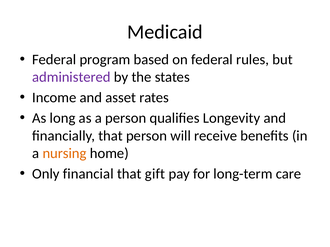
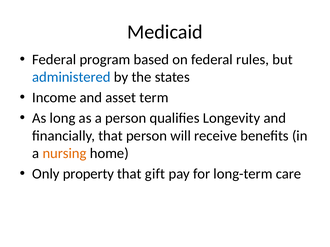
administered colour: purple -> blue (71, 77)
rates: rates -> term (154, 98)
financial: financial -> property (88, 174)
